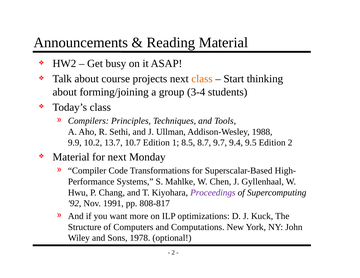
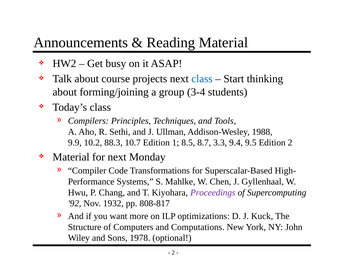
class colour: orange -> blue (202, 79)
13.7: 13.7 -> 88.3 (113, 143)
9.7: 9.7 -> 3.3 (220, 143)
1991: 1991 -> 1932 (113, 204)
